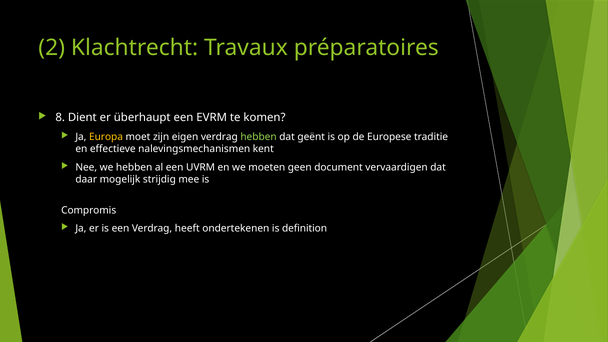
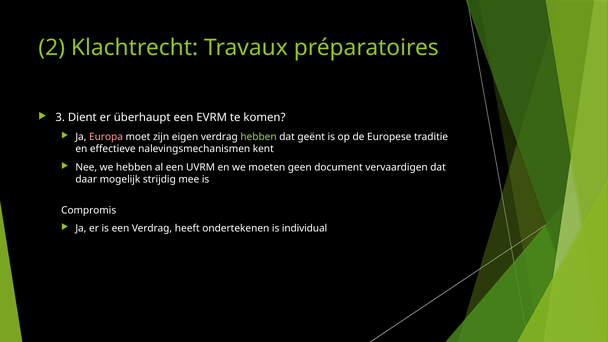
8: 8 -> 3 (60, 118)
Europa colour: yellow -> pink (106, 137)
definition: definition -> individual (305, 229)
